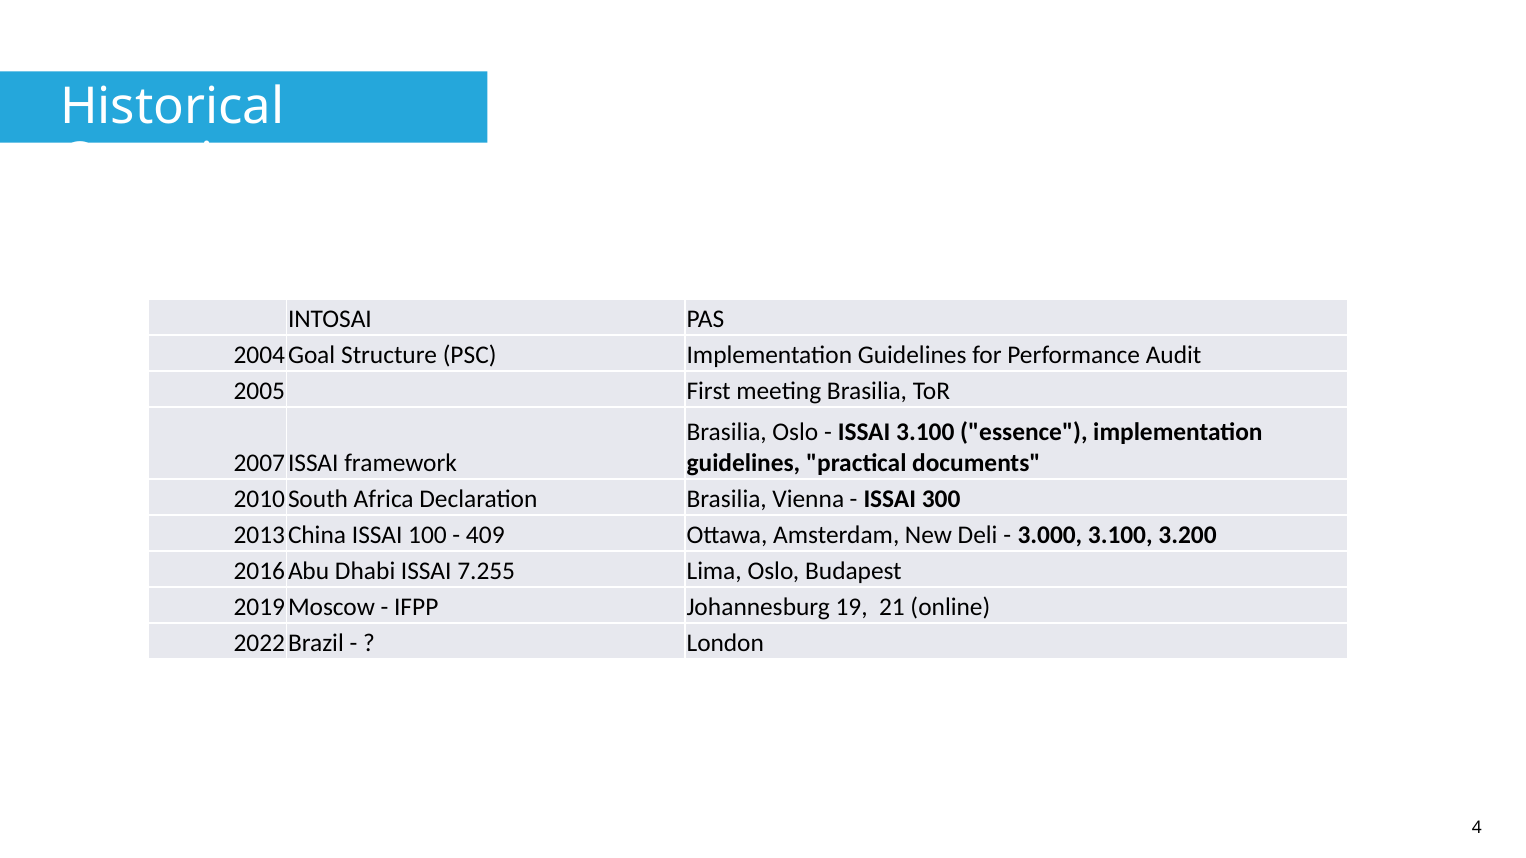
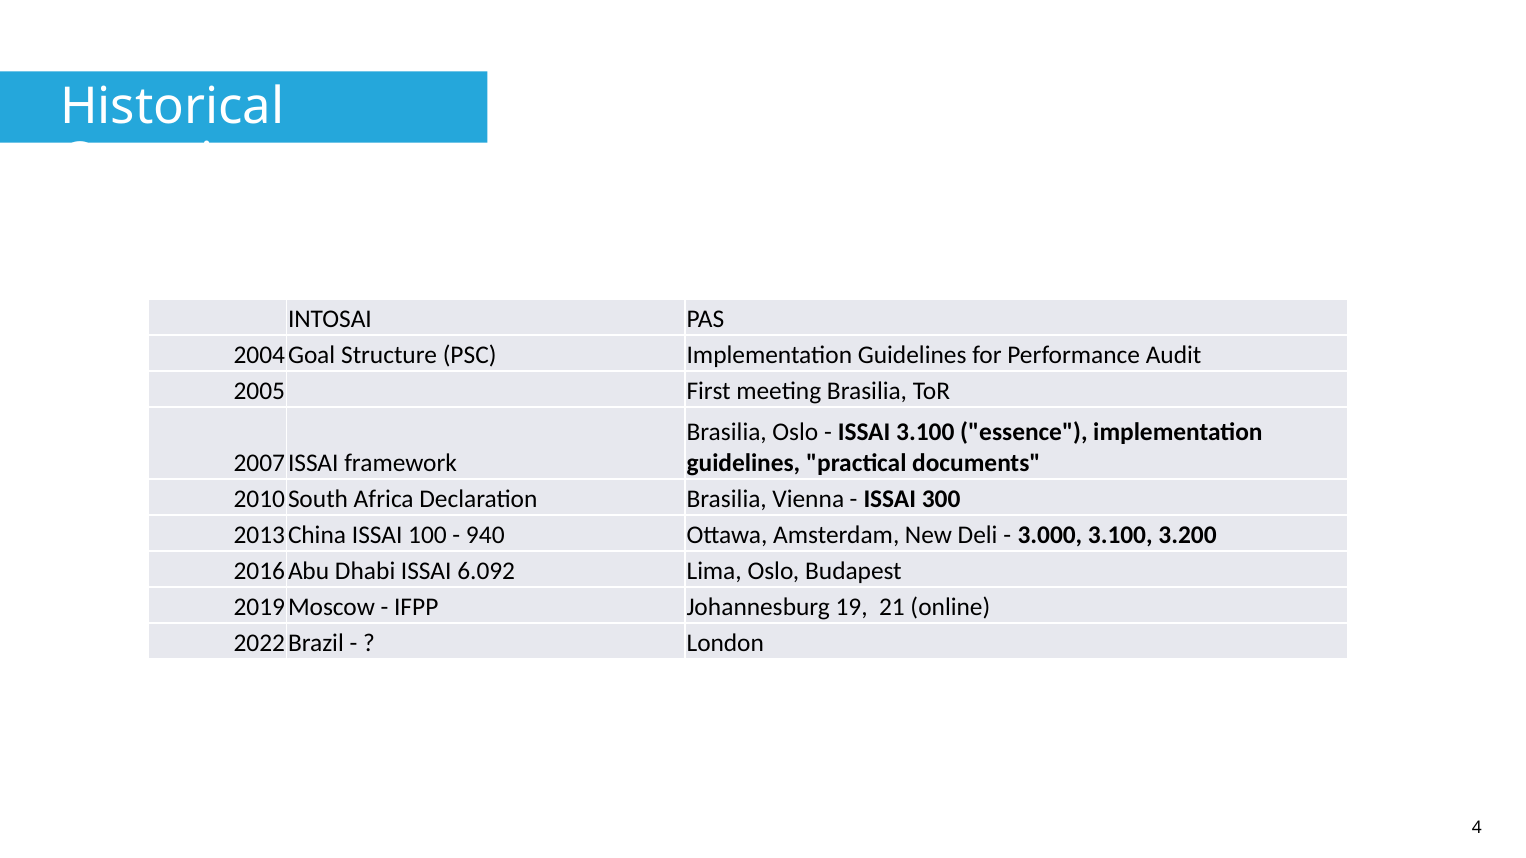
409: 409 -> 940 (485, 536)
7.255: 7.255 -> 6.092 (486, 572)
